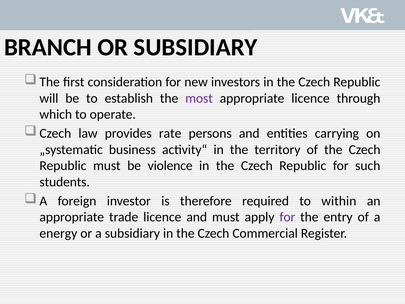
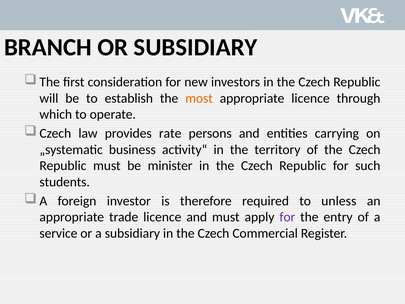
most colour: purple -> orange (199, 98)
violence: violence -> minister (170, 166)
within: within -> unless (339, 201)
energy: energy -> service (58, 233)
